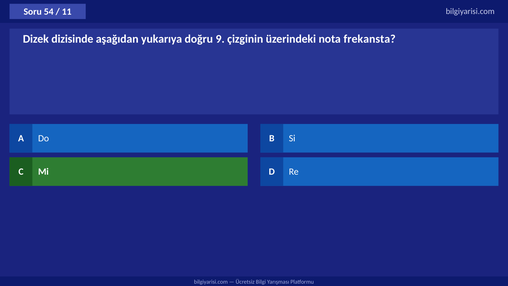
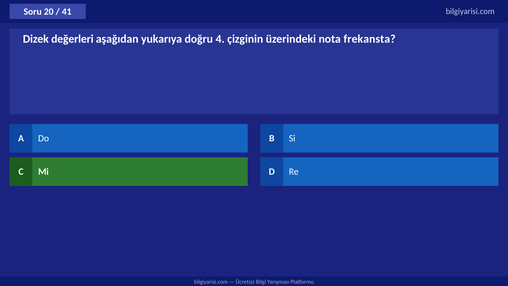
54: 54 -> 20 (49, 12)
11: 11 -> 41 (67, 12)
dizisinde: dizisinde -> değerleri (72, 39)
9: 9 -> 4 (220, 39)
